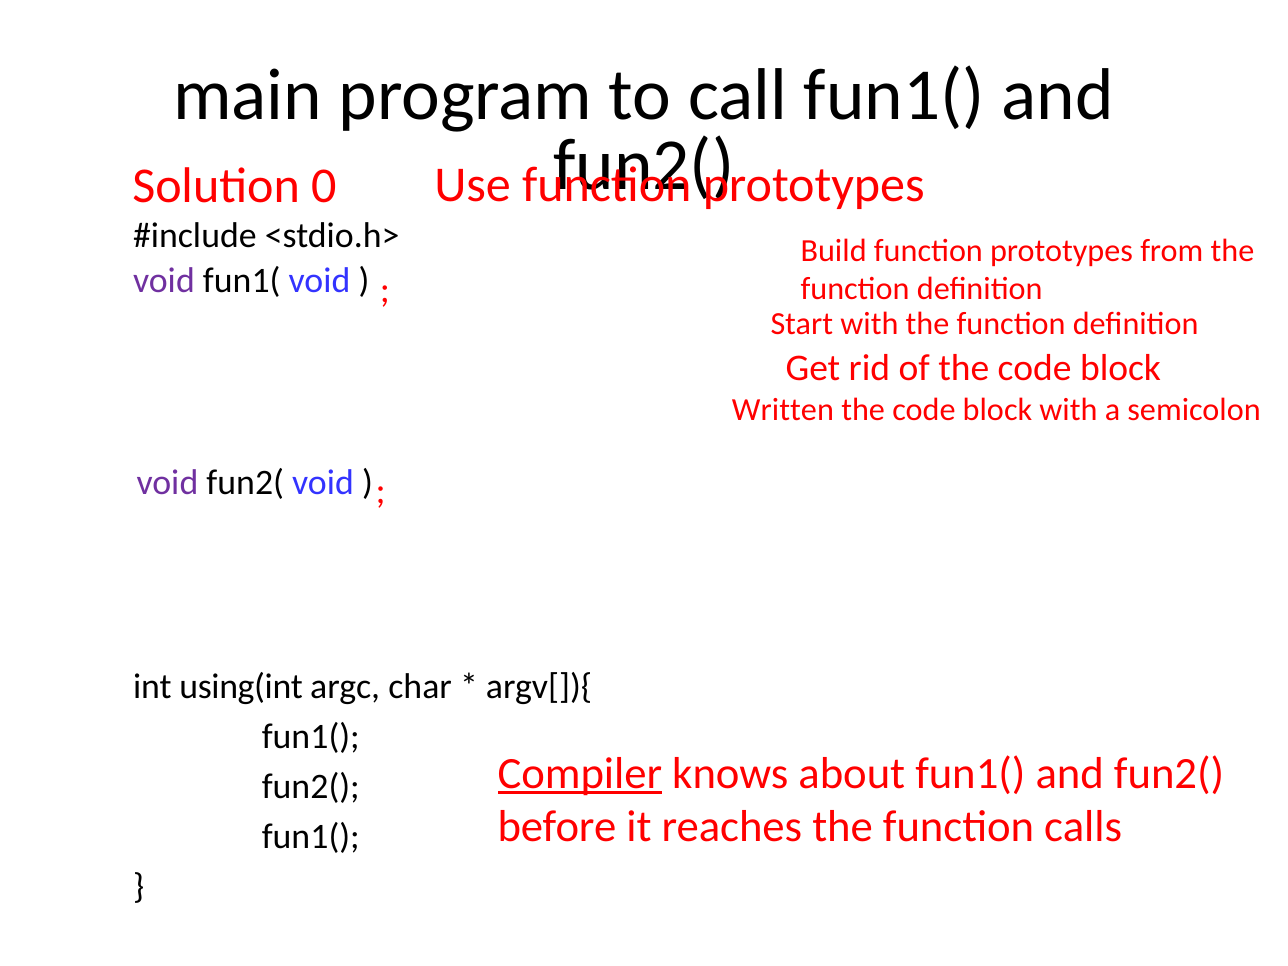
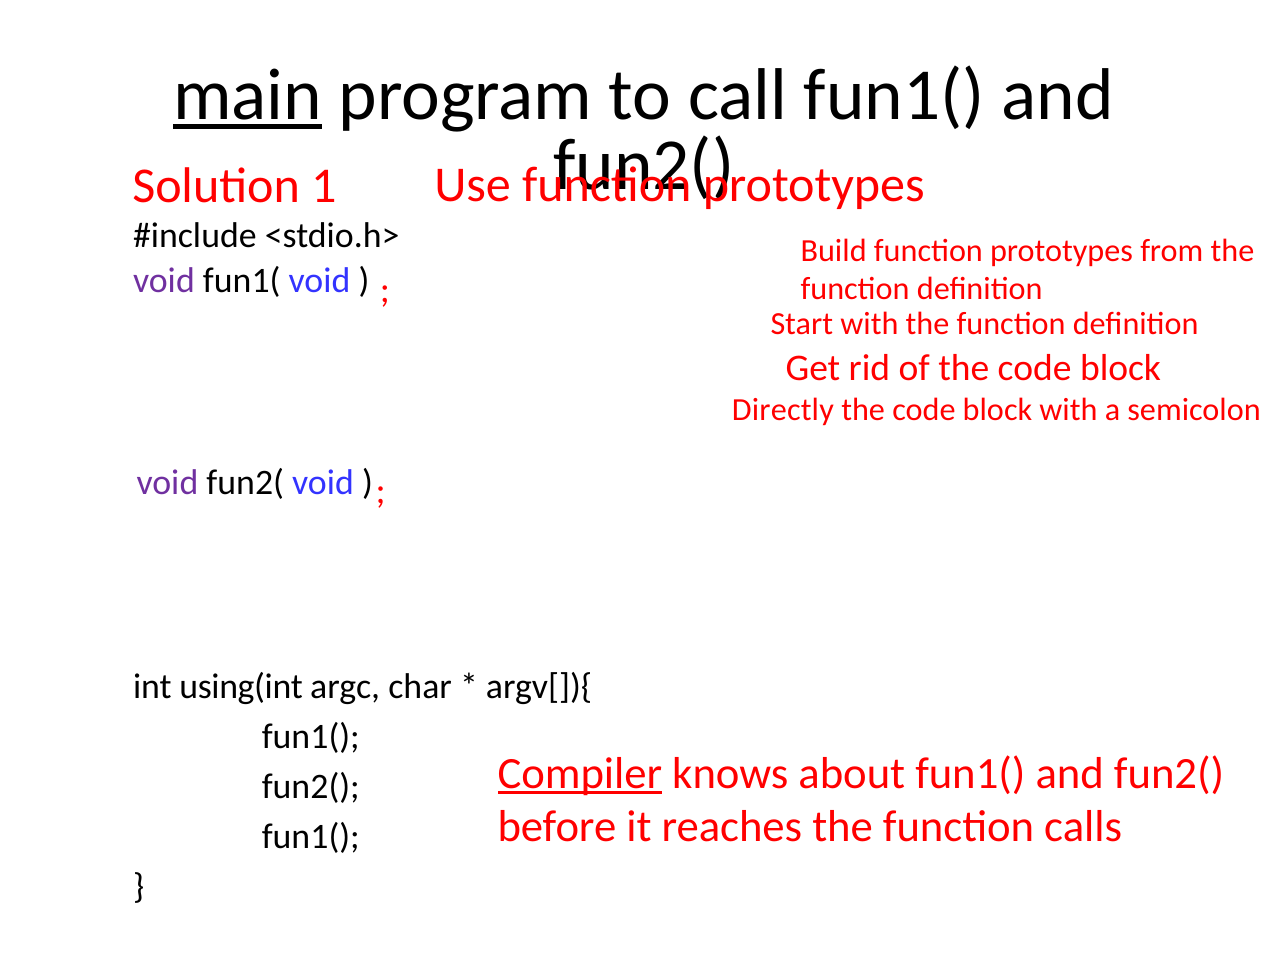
main underline: none -> present (248, 95)
0: 0 -> 1 (324, 186)
Written: Written -> Directly (783, 410)
